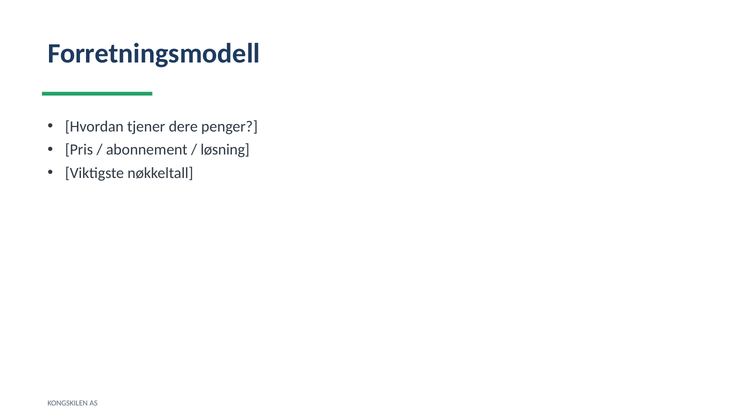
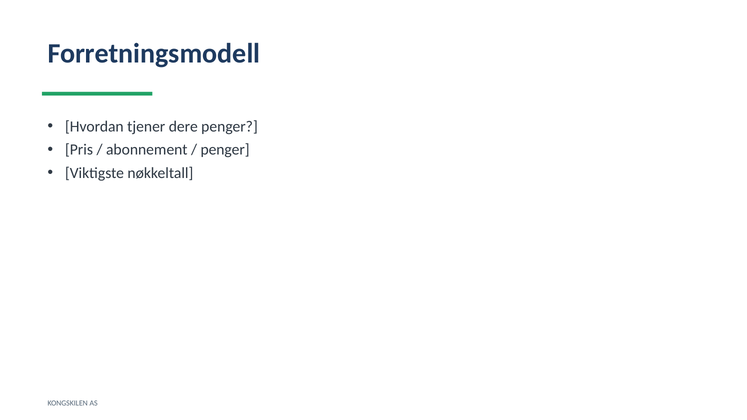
løsning: løsning -> penger (225, 150)
